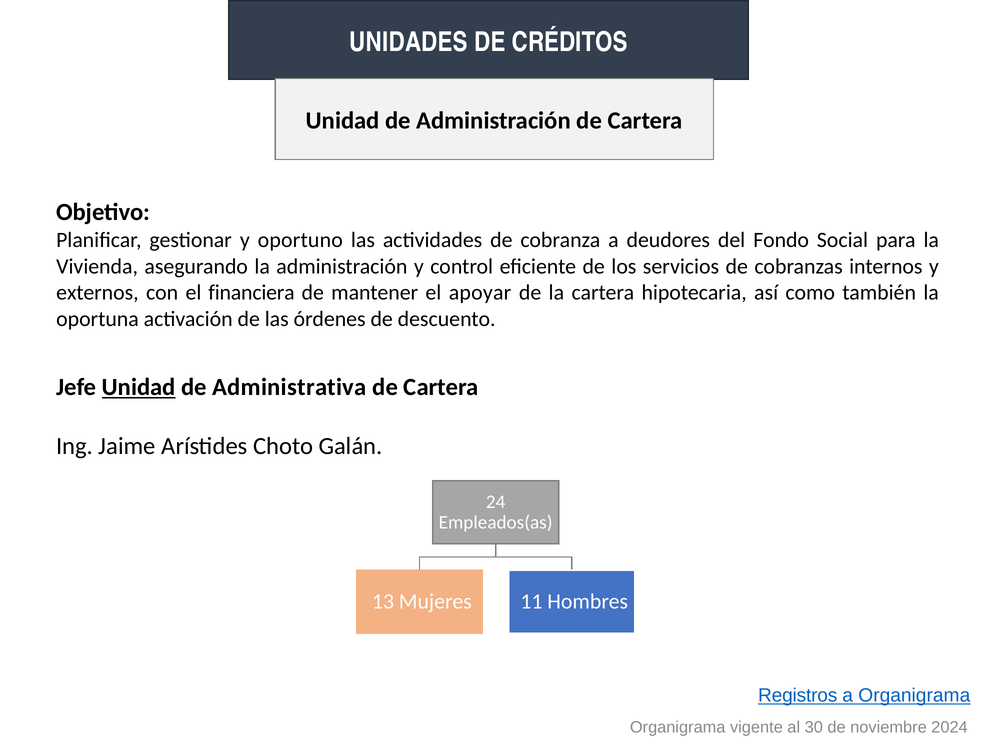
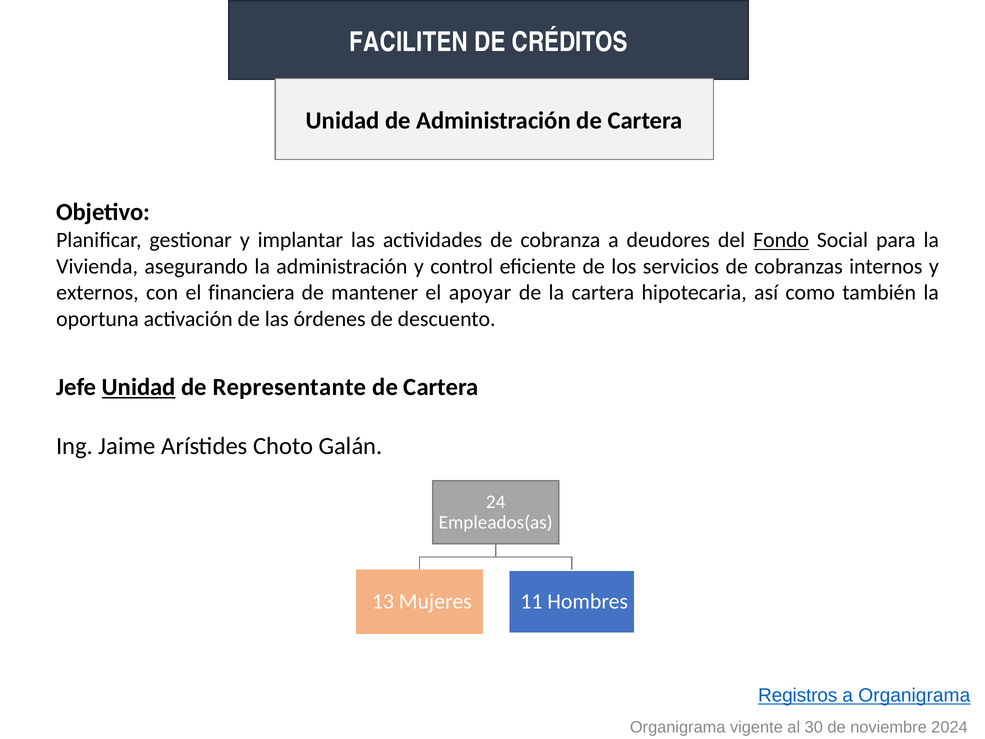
UNIDADES: UNIDADES -> FACILITEN (409, 42)
oportuno: oportuno -> implantar (300, 240)
Fondo underline: none -> present (781, 240)
Administrativa: Administrativa -> Representante (289, 387)
